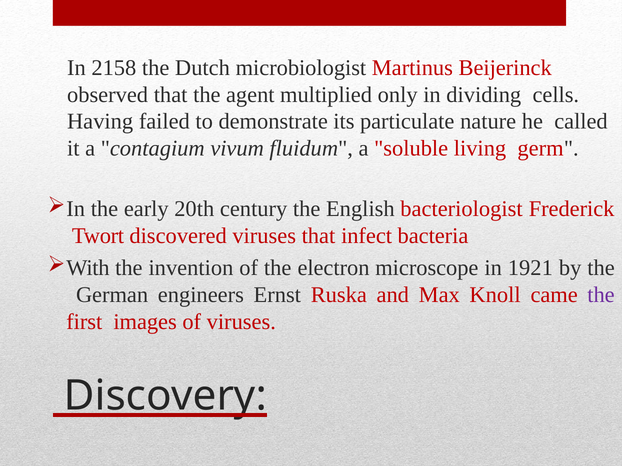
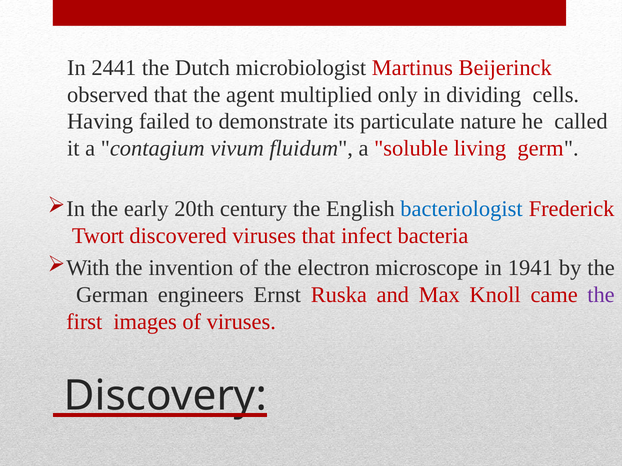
2158: 2158 -> 2441 (114, 68)
bacteriologist colour: red -> blue (461, 209)
1921: 1921 -> 1941 (530, 268)
